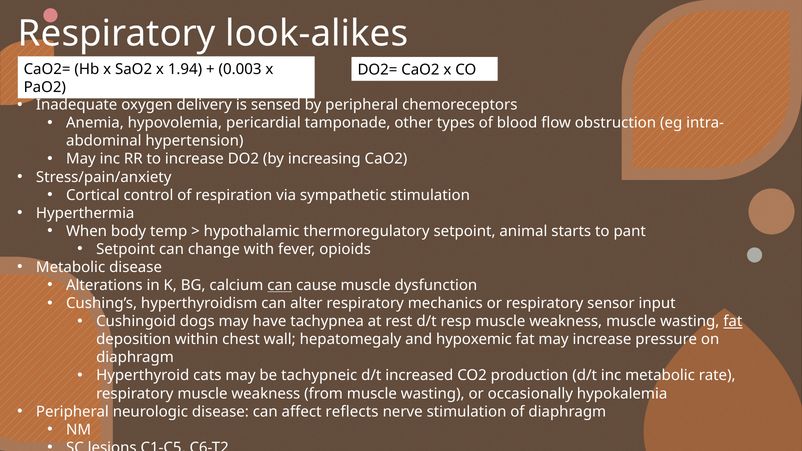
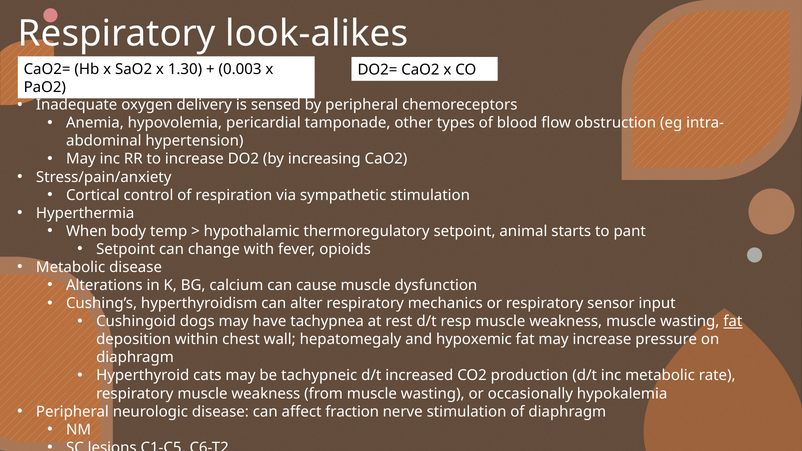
1.94: 1.94 -> 1.30 (185, 69)
can underline: present -> none (280, 285)
reflects: reflects -> fraction (352, 412)
